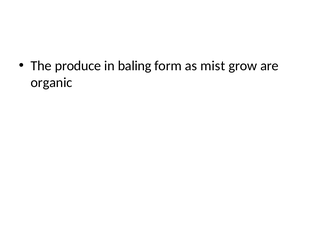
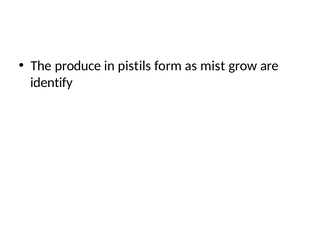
baling: baling -> pistils (134, 66)
organic: organic -> identify (52, 83)
